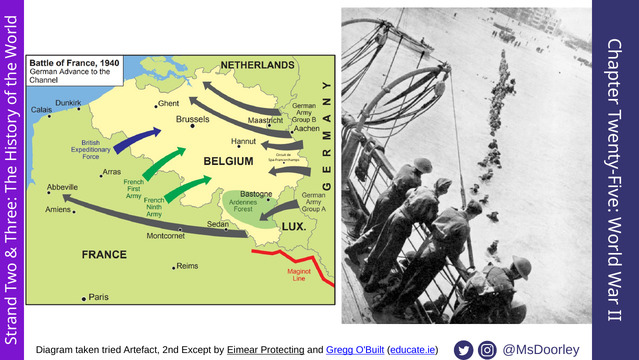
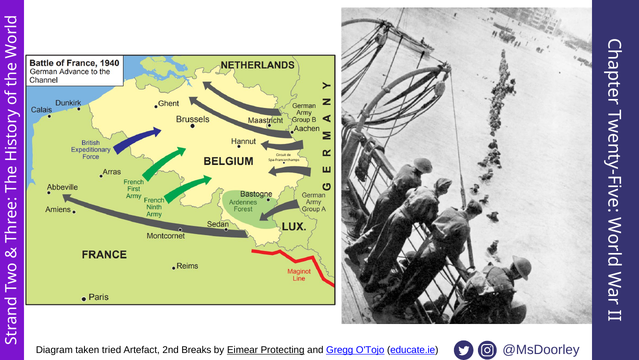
Except: Except -> Breaks (196, 349)
O'Built: O'Built -> O'Tojo (370, 349)
